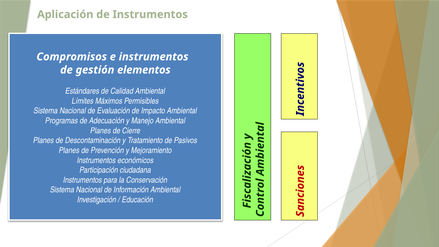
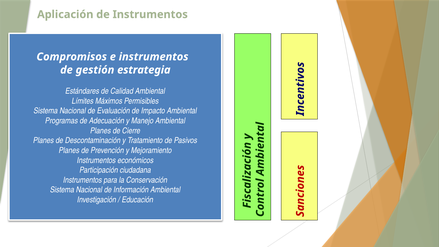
elementos: elementos -> estrategia (144, 70)
